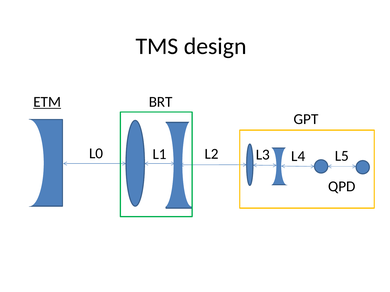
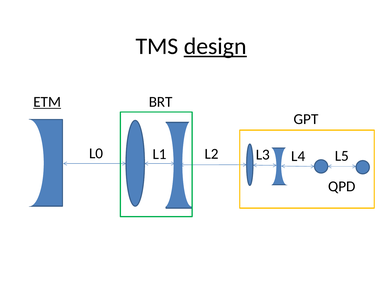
design underline: none -> present (215, 46)
